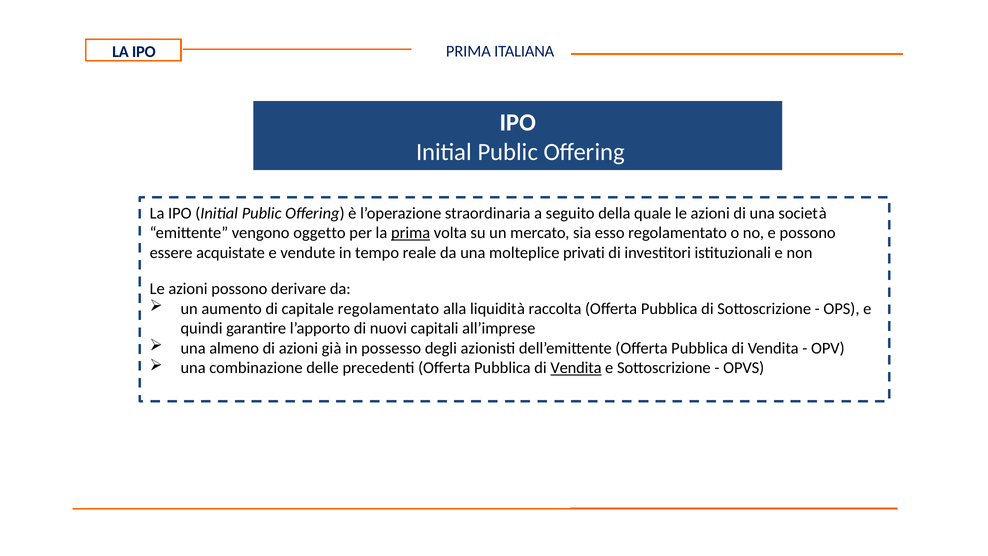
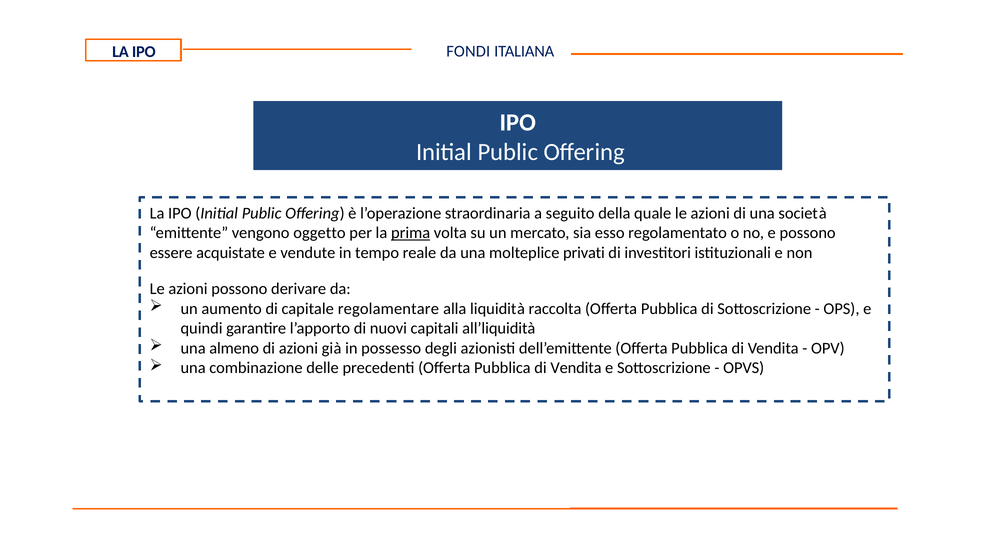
PRIMA: PRIMA -> FONDI (468, 51)
capitale regolamentato: regolamentato -> regolamentare (388, 309)
all’imprese: all’imprese -> all’liquidità (499, 328)
Vendita underline: present -> none (576, 368)
